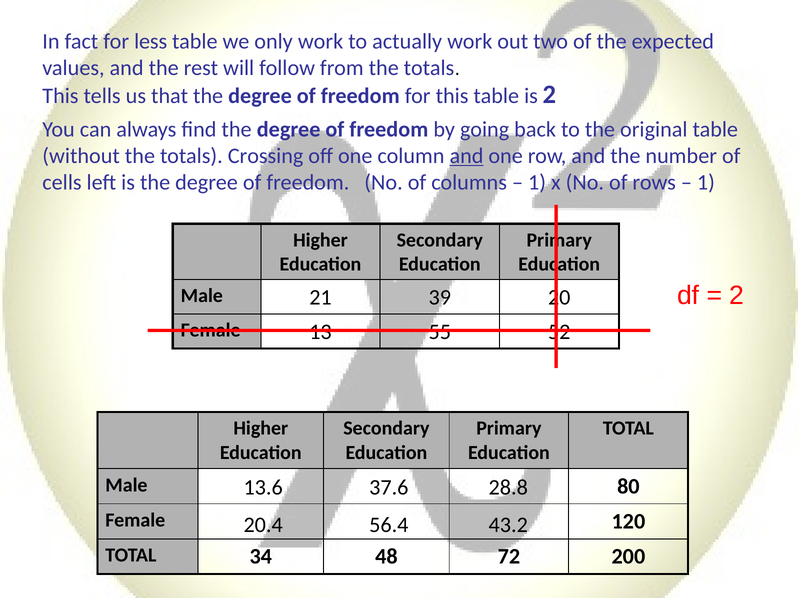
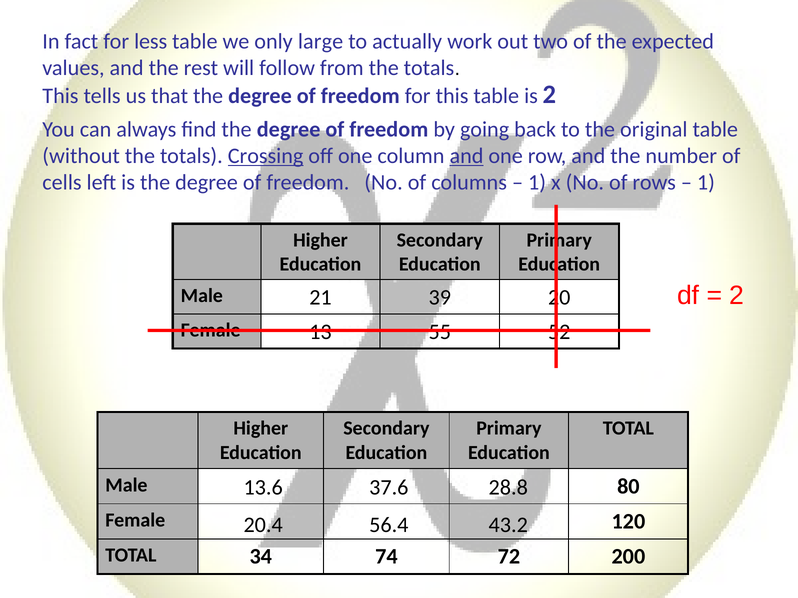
only work: work -> large (321, 41)
Crossing underline: none -> present (266, 156)
48: 48 -> 74 (386, 557)
